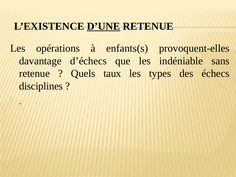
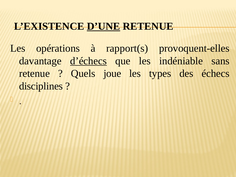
enfants(s: enfants(s -> rapport(s (127, 48)
d’échecs underline: none -> present (88, 61)
taux: taux -> joue (112, 73)
